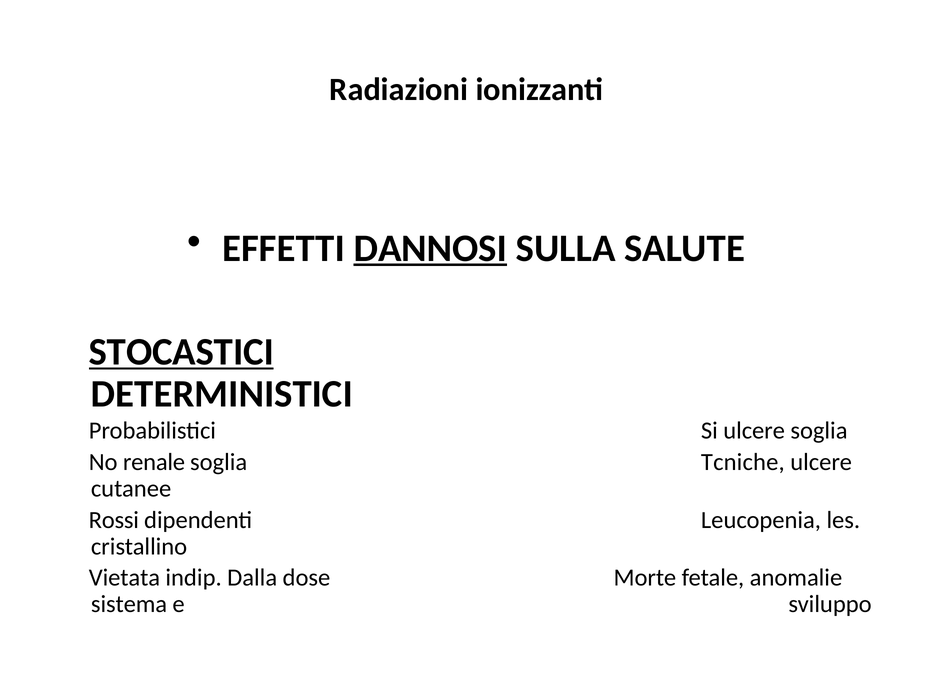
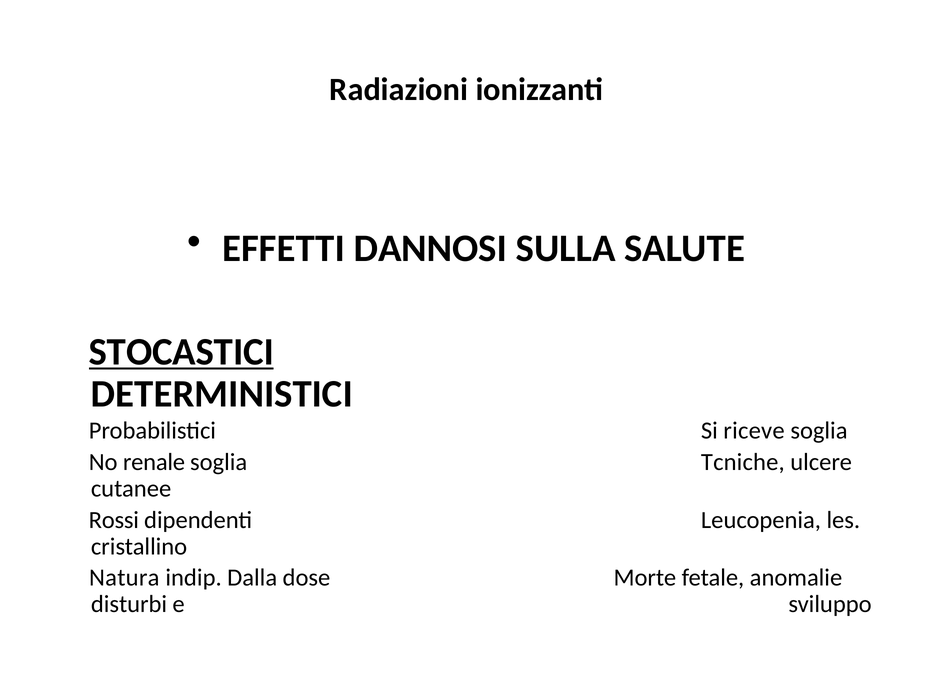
DANNOSI underline: present -> none (430, 248)
Si ulcere: ulcere -> riceve (754, 431)
Vietata: Vietata -> Natura (124, 578)
sistema: sistema -> disturbi (129, 604)
